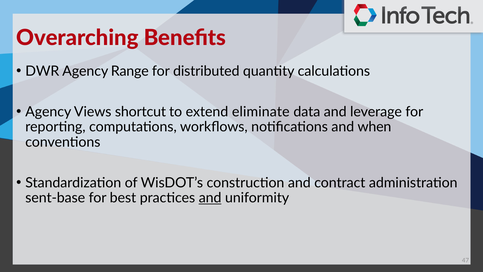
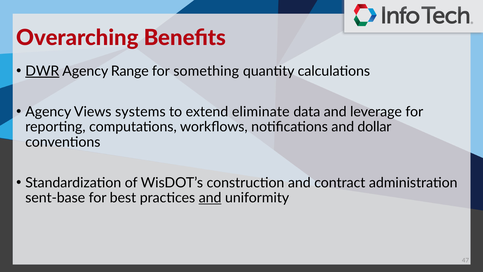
DWR underline: none -> present (42, 71)
distributed: distributed -> something (206, 71)
shortcut: shortcut -> systems (140, 112)
when: when -> dollar (374, 127)
